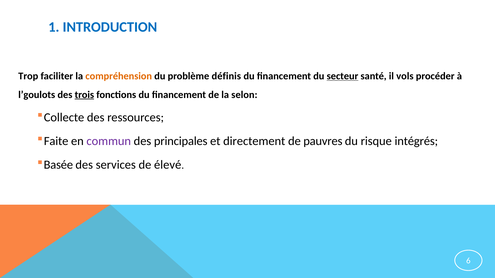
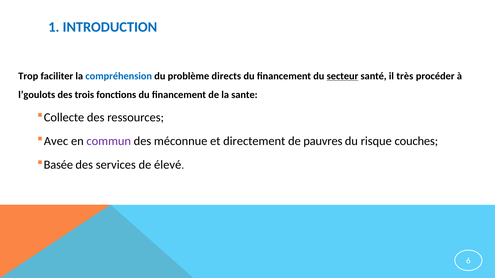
compréhension colour: orange -> blue (119, 76)
définis: définis -> directs (226, 76)
vols: vols -> très (405, 76)
trois underline: present -> none (84, 95)
selon: selon -> sante (244, 95)
Faite: Faite -> Avec (56, 141)
principales: principales -> méconnue (181, 141)
intégrés: intégrés -> couches (416, 141)
